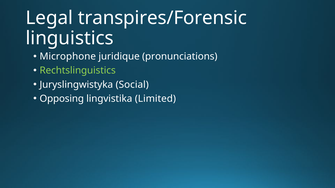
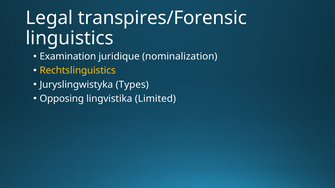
Microphone: Microphone -> Examination (68, 57)
pronunciations: pronunciations -> nominalization (180, 57)
Rechtslinguistics colour: light green -> yellow (78, 71)
Social: Social -> Types (132, 85)
